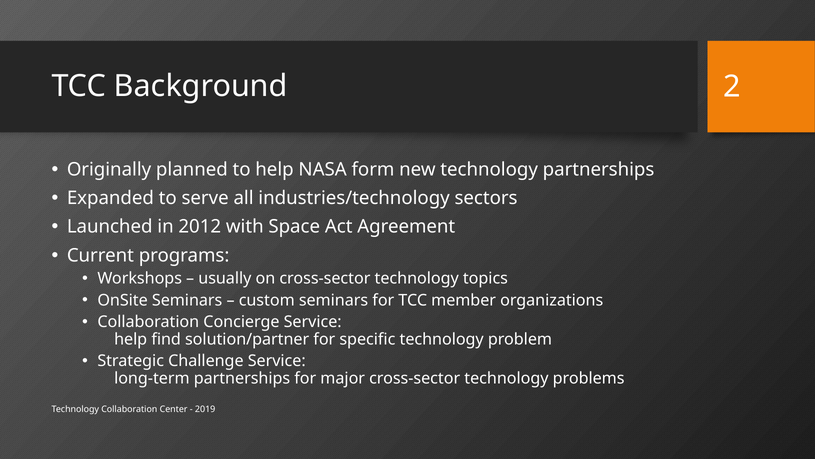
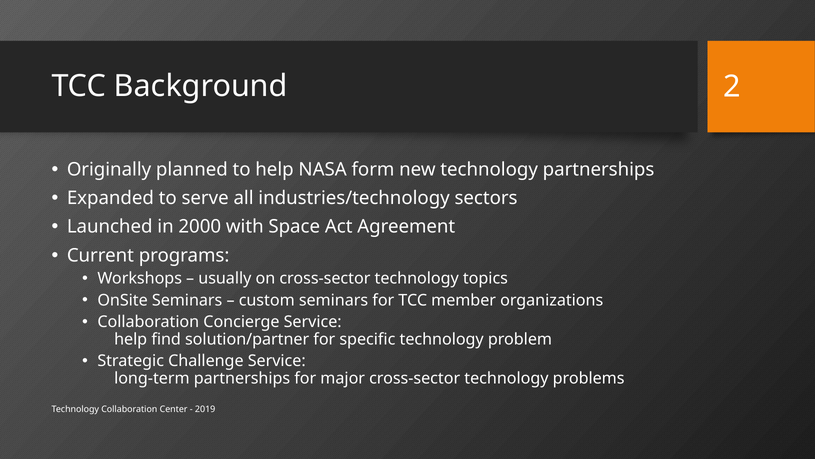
2012: 2012 -> 2000 (200, 227)
